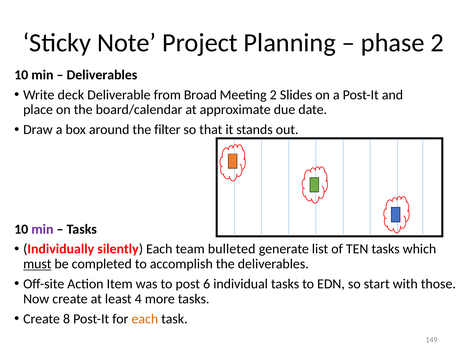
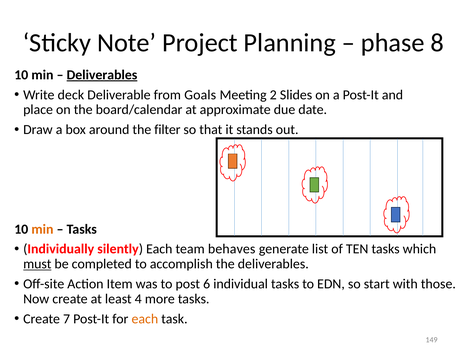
phase 2: 2 -> 8 (437, 43)
Deliverables underline: none -> present (102, 75)
Broad: Broad -> Goals (200, 95)
min colour: purple -> orange (42, 229)
bulleted: bulleted -> behaves (232, 249)
8: 8 -> 7 (67, 319)
